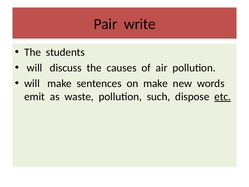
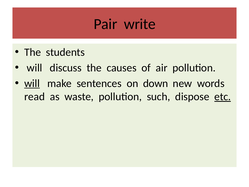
will underline: none -> present (32, 83)
on make: make -> down (156, 83)
emit: emit -> read (35, 97)
